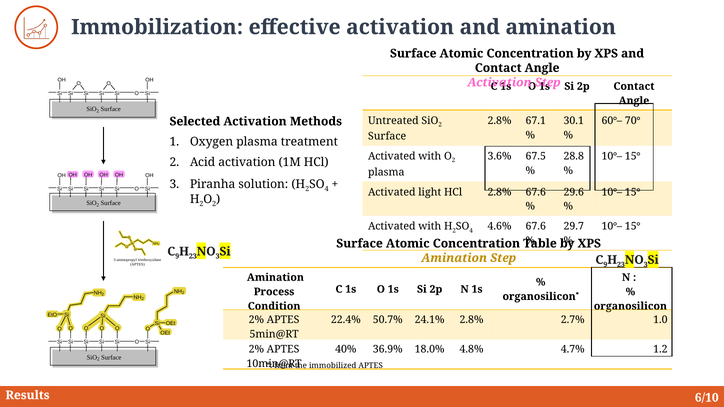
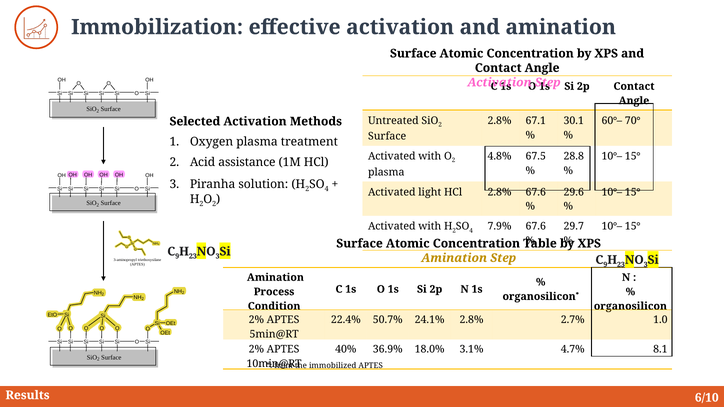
3.6%: 3.6% -> 4.8% (500, 156)
Acid activation: activation -> assistance (247, 163)
4.6%: 4.6% -> 7.9% (500, 227)
4.8%: 4.8% -> 3.1% (472, 350)
1.2: 1.2 -> 8.1 (660, 350)
